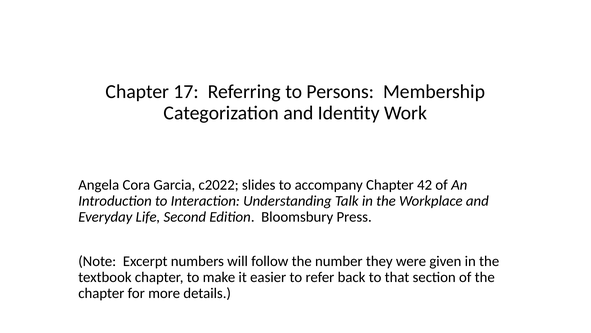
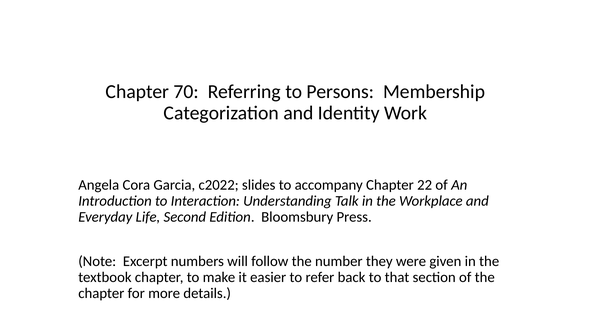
17: 17 -> 70 (186, 92)
42: 42 -> 22 (425, 185)
